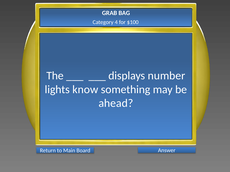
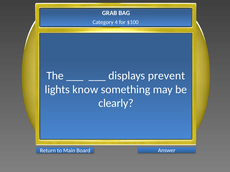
number: number -> prevent (167, 76)
ahead: ahead -> clearly (116, 103)
